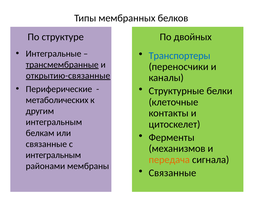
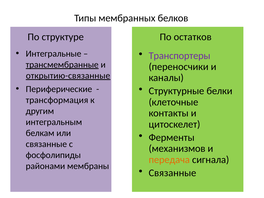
двойных: двойных -> остатков (193, 37)
Транспортеры colour: blue -> purple (180, 56)
метаболических: метаболических -> трансформация (57, 100)
интегральным: интегральным -> фосфолипиды (53, 155)
